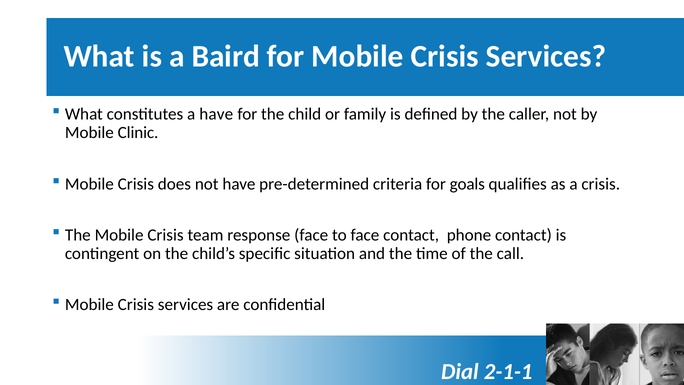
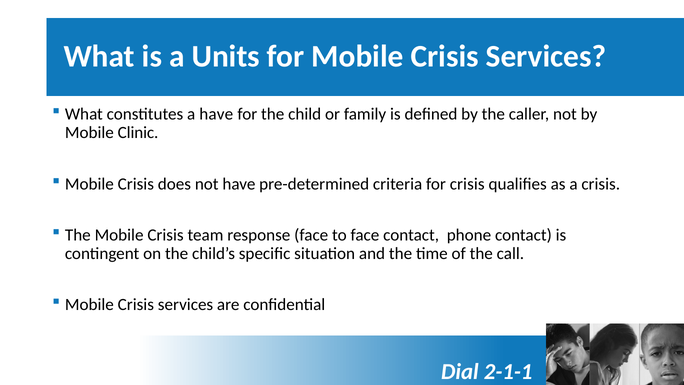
Baird: Baird -> Units (226, 57)
for goals: goals -> crisis (467, 184)
